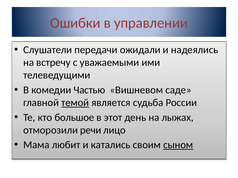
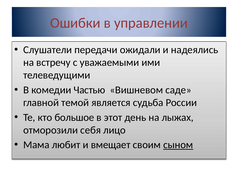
темой underline: present -> none (75, 103)
речи: речи -> себя (91, 130)
катались: катались -> вмещает (111, 145)
